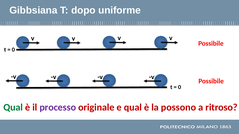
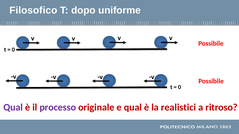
Gibbsiana: Gibbsiana -> Filosofico (33, 10)
Qual colour: green -> purple (13, 108)
possono: possono -> realistici (179, 108)
